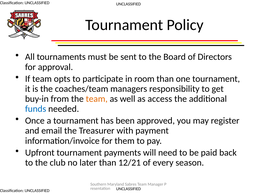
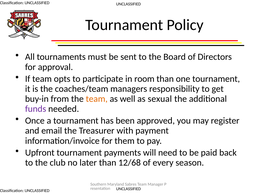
access: access -> sexual (160, 99)
funds colour: blue -> purple (36, 109)
12/21: 12/21 -> 12/68 (130, 162)
